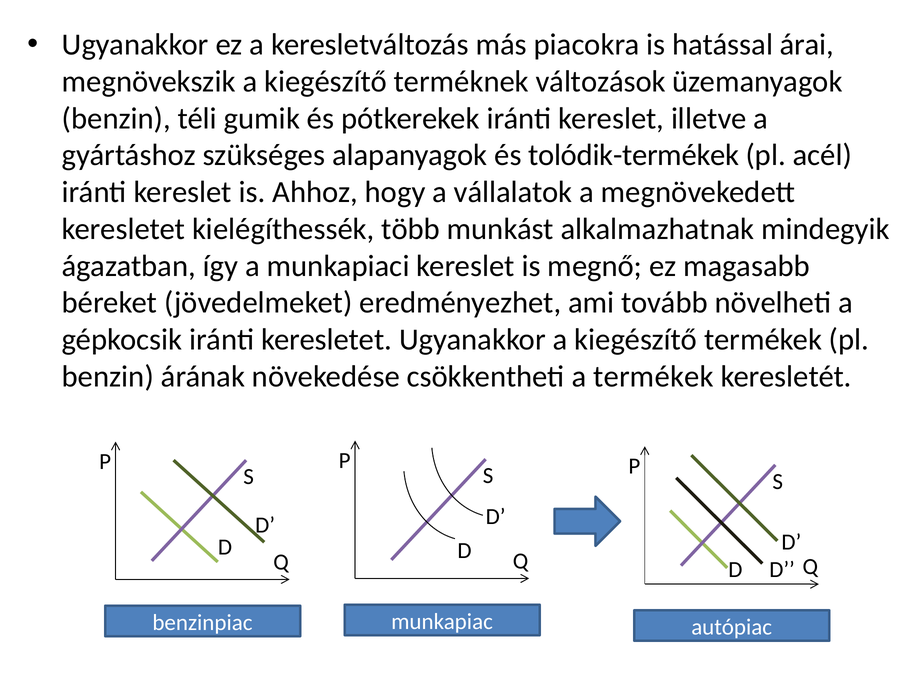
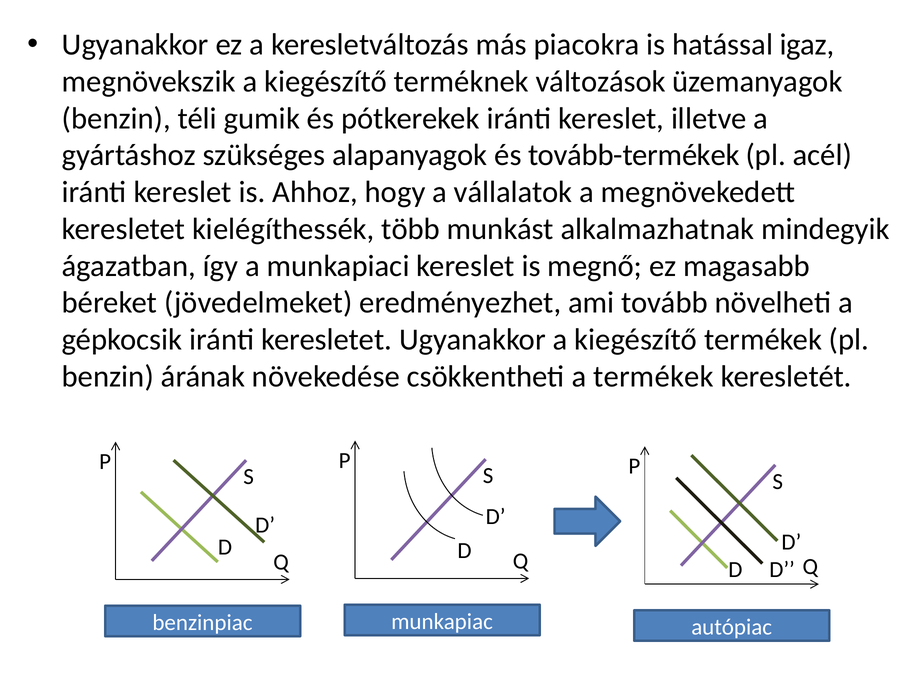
árai: árai -> igaz (807, 45)
tolódik-termékek: tolódik-termékek -> tovább-termékek (634, 155)
